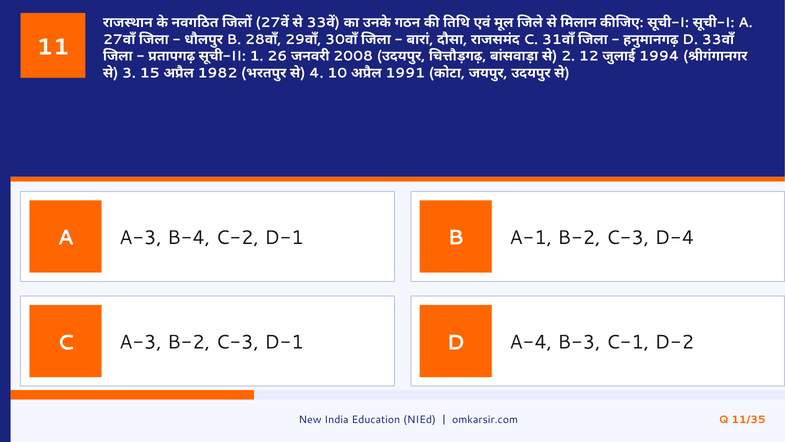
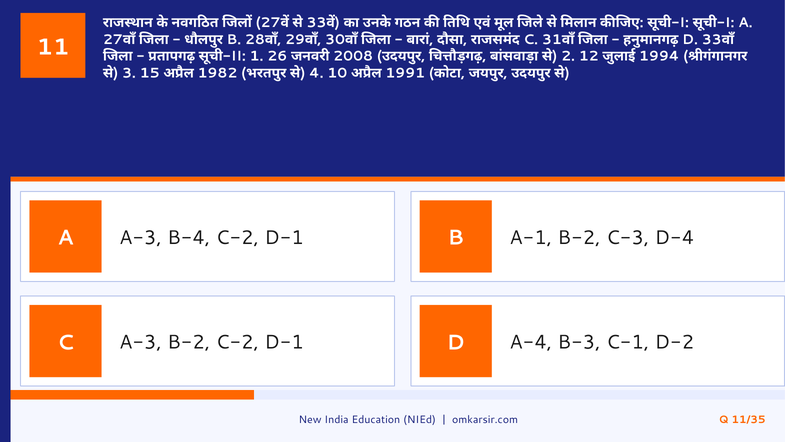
A-3 B-2 C-3: C-3 -> C-2 (237, 342)
